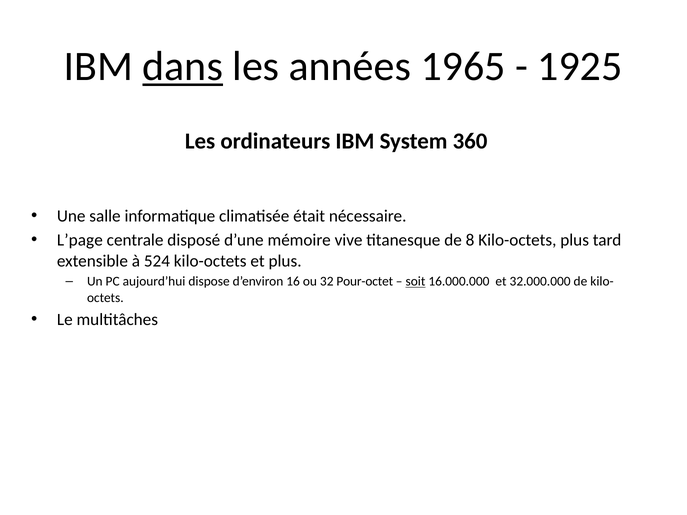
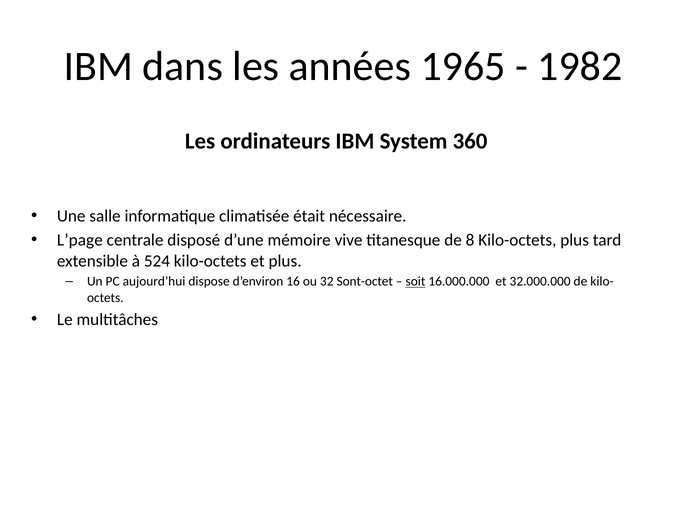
dans underline: present -> none (183, 67)
1925: 1925 -> 1982 (580, 67)
Pour-octet: Pour-octet -> Sont-octet (365, 282)
